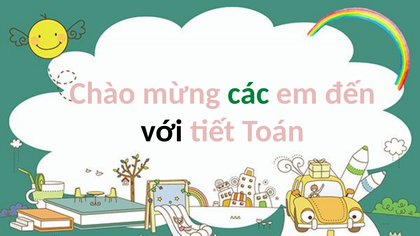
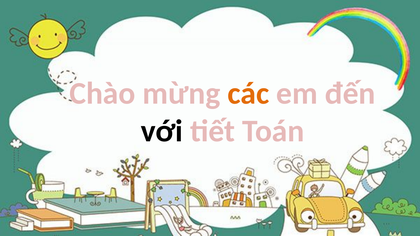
các colour: green -> orange (248, 94)
